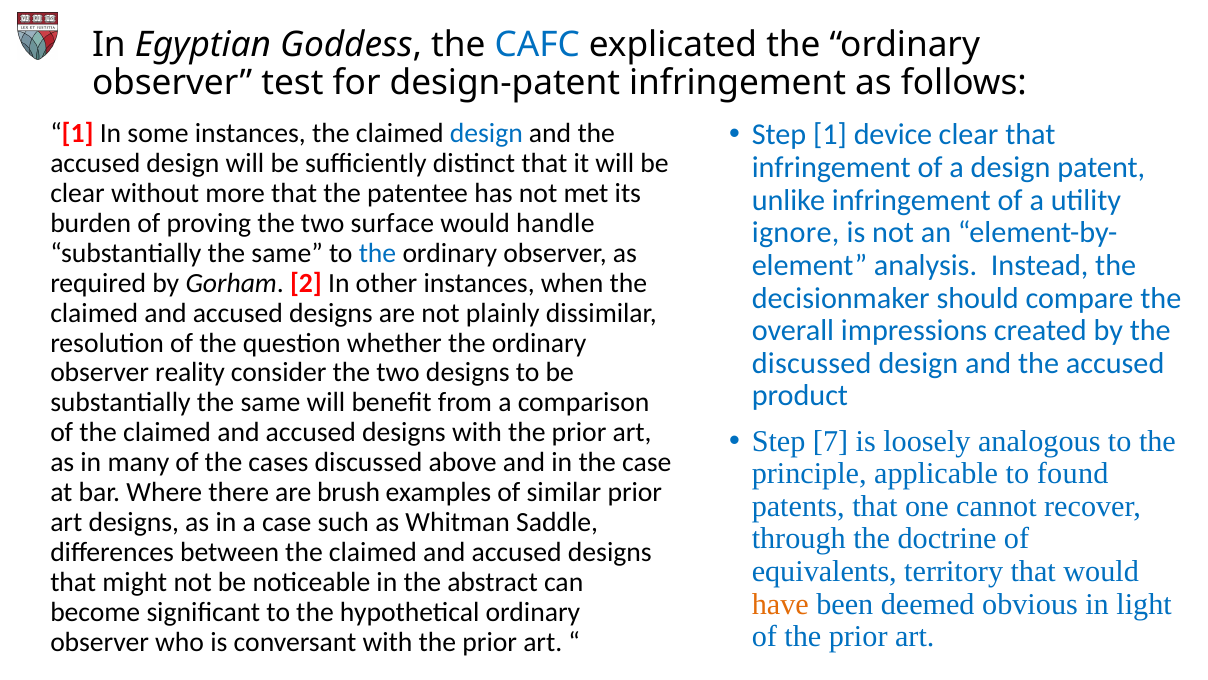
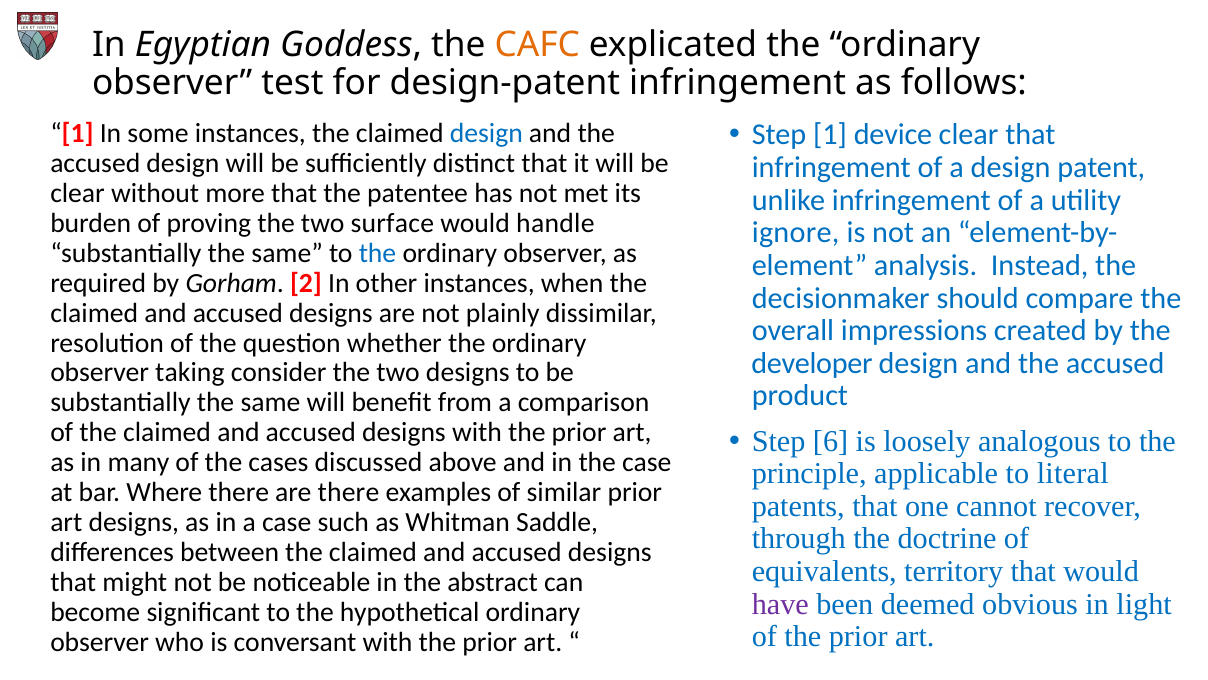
CAFC colour: blue -> orange (537, 45)
discussed: discussed -> developer (812, 363)
reality: reality -> taking (190, 373)
7: 7 -> 6 (831, 441)
found: found -> literal (1073, 473)
are brush: brush -> there (348, 492)
have colour: orange -> purple (780, 604)
